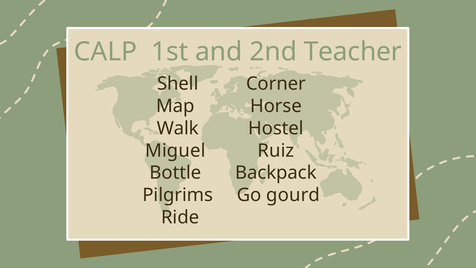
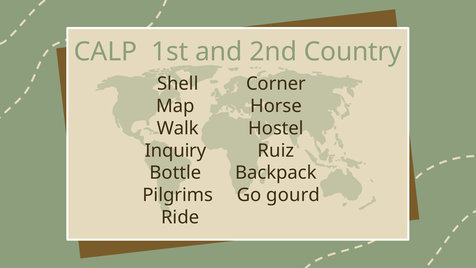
Teacher: Teacher -> Country (353, 52)
Miguel: Miguel -> Inquiry (176, 150)
